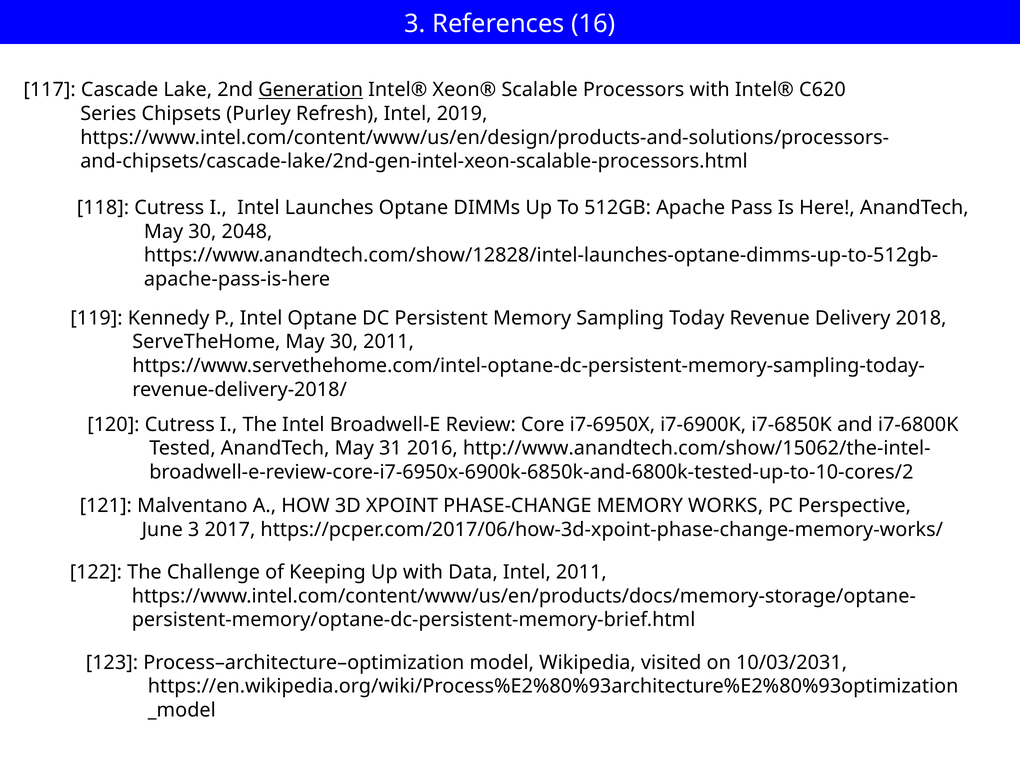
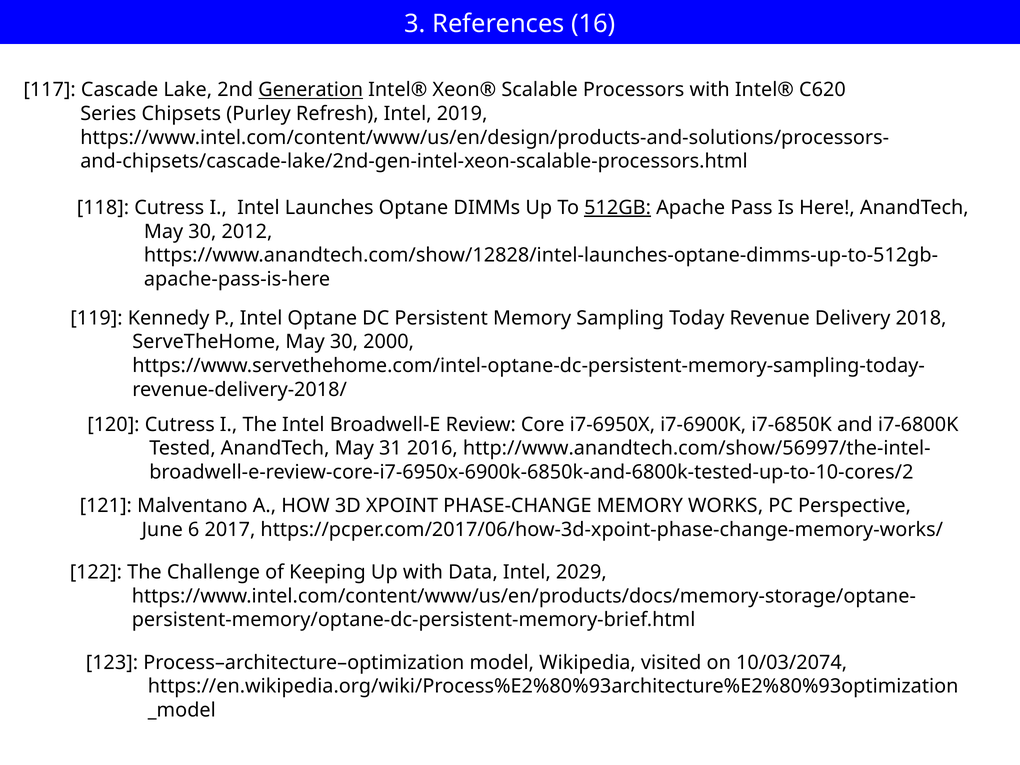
512GB underline: none -> present (618, 208)
2048: 2048 -> 2012 (247, 232)
30 2011: 2011 -> 2000 (389, 342)
http://www.anandtech.com/show/15062/the-intel-: http://www.anandtech.com/show/15062/the-intel- -> http://www.anandtech.com/show/56997/the-intel- (697, 448)
June 3: 3 -> 6 (194, 530)
Intel 2011: 2011 -> 2029 (581, 572)
10/03/2031: 10/03/2031 -> 10/03/2074 (792, 663)
